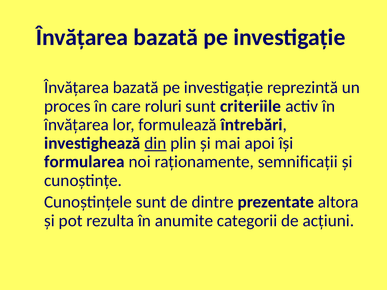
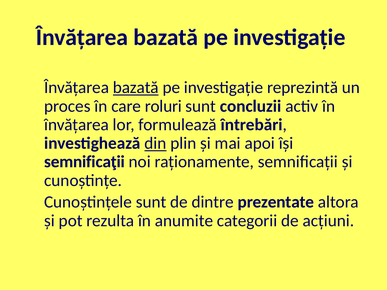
bazată underline: none -> present (136, 88)
criteriile: criteriile -> concluzii (251, 106)
formularea: formularea -> semnificaţii (85, 162)
